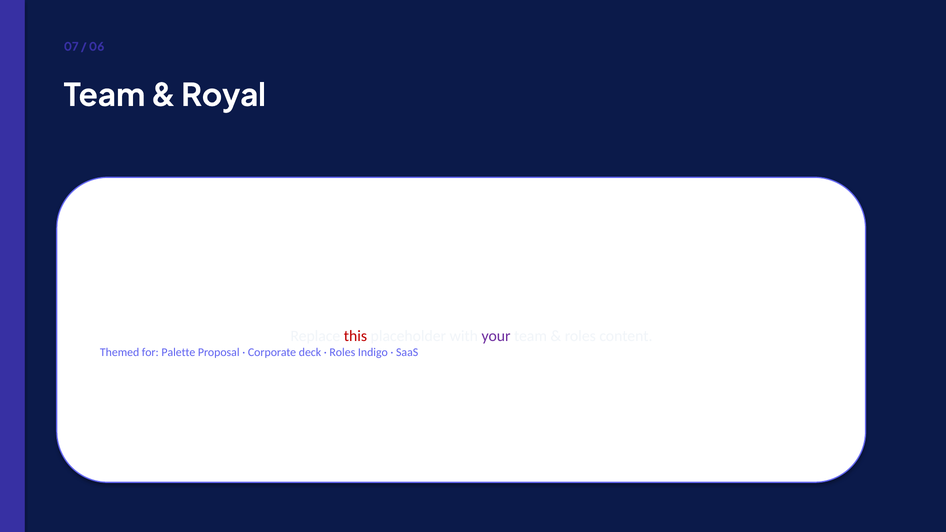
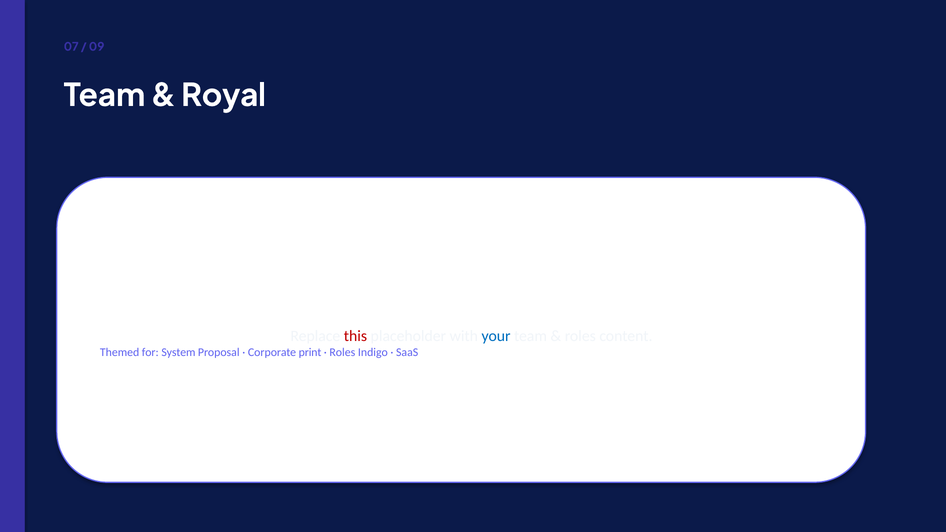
06: 06 -> 09 (97, 47)
your colour: purple -> blue (496, 336)
Palette: Palette -> System (178, 353)
deck: deck -> print (310, 353)
